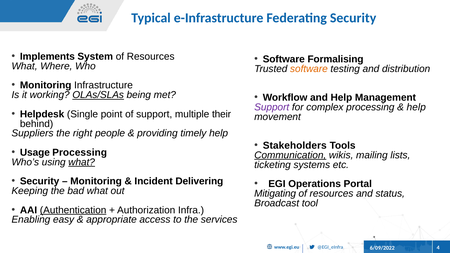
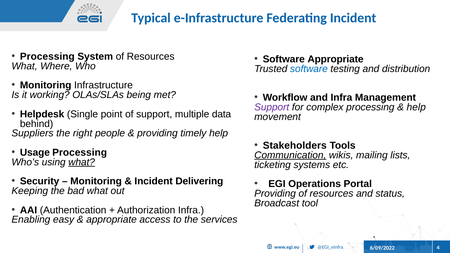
Federating Security: Security -> Incident (353, 18)
Implements: Implements -> Processing (47, 57)
Software Formalising: Formalising -> Appropriate (336, 59)
software colour: orange -> blue (309, 69)
OLAs/SLAs underline: present -> none (98, 95)
and Help: Help -> Infra (341, 98)
their: their -> data (222, 114)
Mitigating: Mitigating -> Providing (275, 194)
Authentication underline: present -> none (73, 210)
